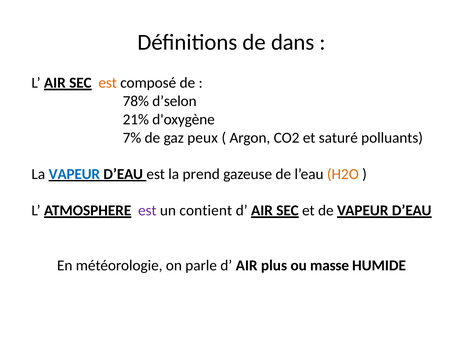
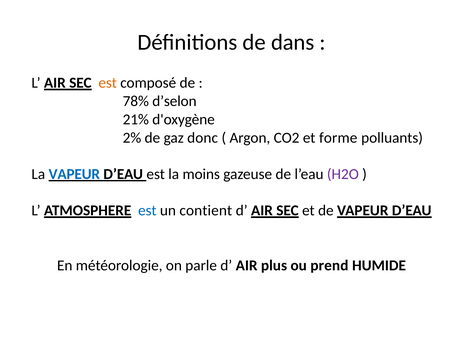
7%: 7% -> 2% (132, 138)
peux: peux -> donc (203, 138)
saturé: saturé -> forme (338, 138)
prend: prend -> moins (201, 174)
H2O colour: orange -> purple (343, 174)
est colour: purple -> blue (147, 211)
masse: masse -> prend (329, 265)
